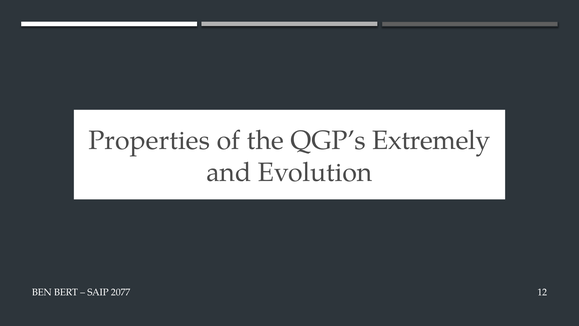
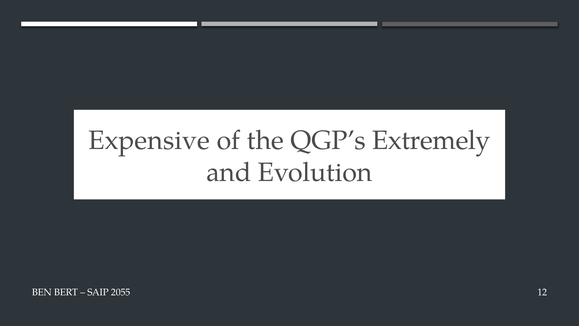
Properties: Properties -> Expensive (149, 140)
2077: 2077 -> 2055 (121, 292)
